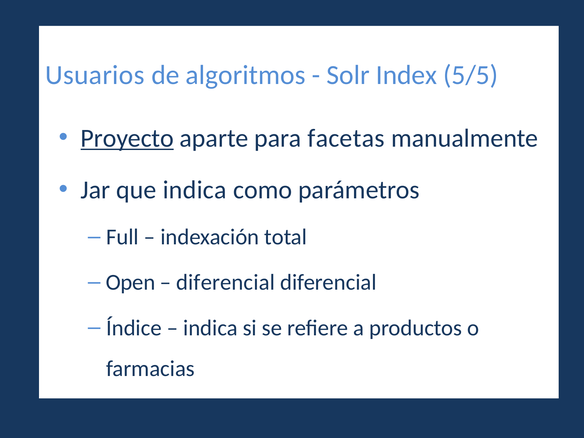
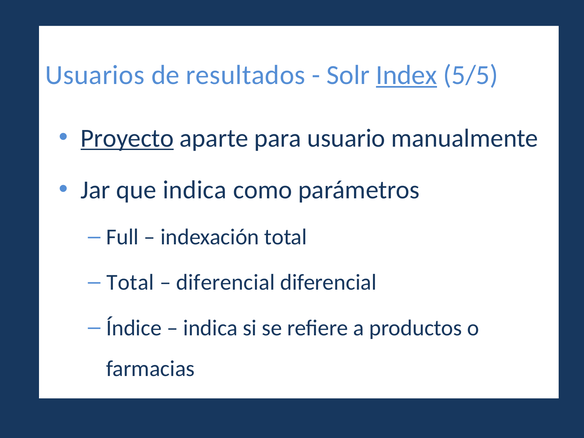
algoritmos: algoritmos -> resultados (246, 75)
Index underline: none -> present (406, 75)
facetas: facetas -> usuario (346, 138)
Open: Open -> Total (130, 283)
